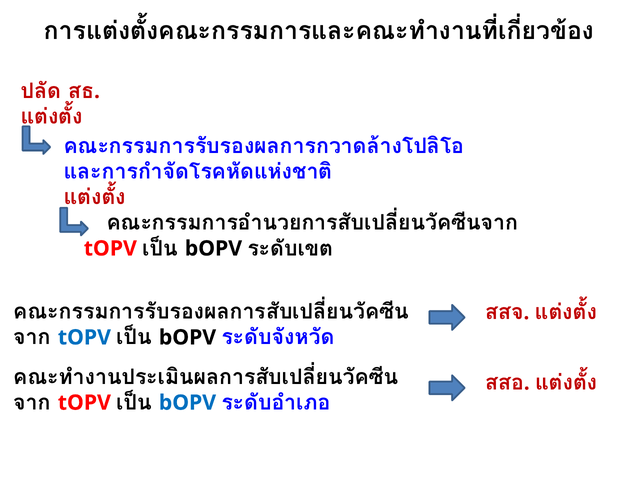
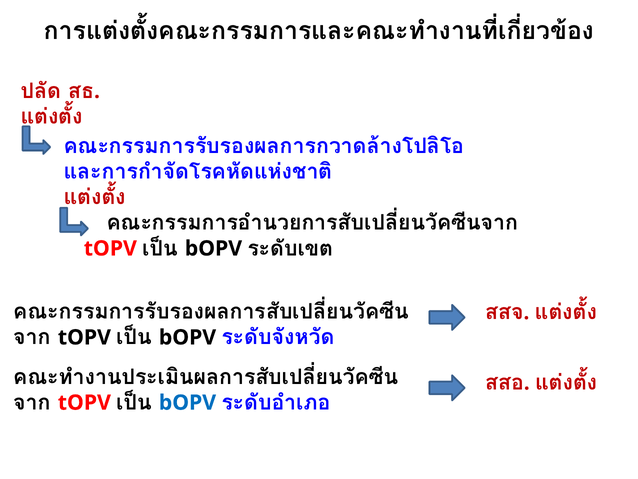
tOPV colour: blue -> black (84, 337)
